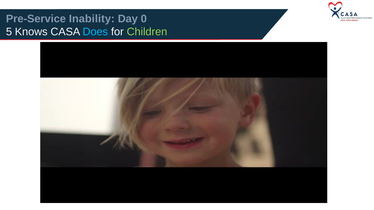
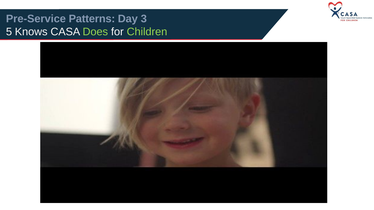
Inability: Inability -> Patterns (92, 19)
0: 0 -> 3 (144, 19)
Does colour: light blue -> light green (95, 32)
